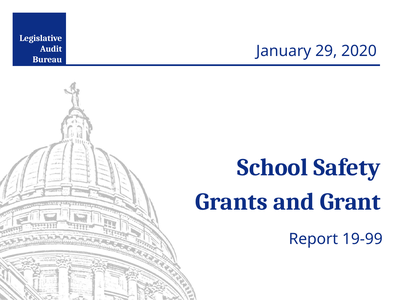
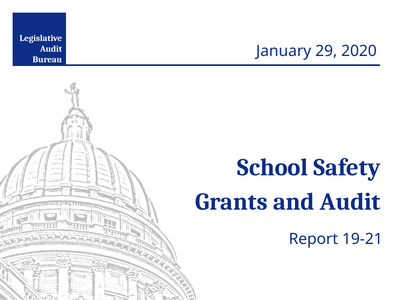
and Grant: Grant -> Audit (350, 202)
19-99: 19-99 -> 19-21 (362, 239)
